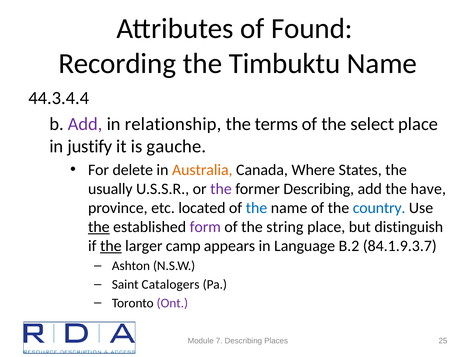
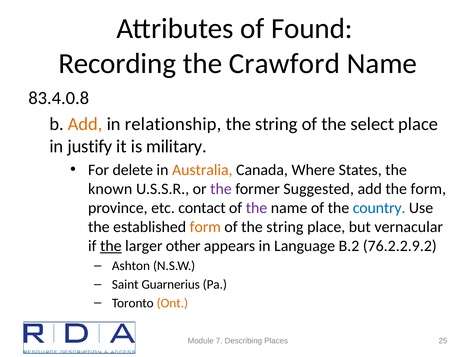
Timbuktu: Timbuktu -> Crawford (284, 64)
44.3.4.4: 44.3.4.4 -> 83.4.0.8 (59, 98)
Add colour: purple -> orange (85, 124)
terms: terms -> string (276, 124)
gauche: gauche -> military (177, 146)
usually: usually -> known (110, 189)
former Describing: Describing -> Suggested (319, 189)
the have: have -> form (428, 189)
located: located -> contact (202, 208)
the colour: blue -> purple (257, 208)
the underline: present -> none (99, 227)
form colour: purple -> orange (205, 227)
distinguish: distinguish -> vernacular (409, 227)
camp: camp -> other (183, 246)
84.1.9.3.7: 84.1.9.3.7 -> 76.2.2.9.2 (400, 246)
Catalogers: Catalogers -> Guarnerius (171, 284)
Ont colour: purple -> orange (172, 303)
